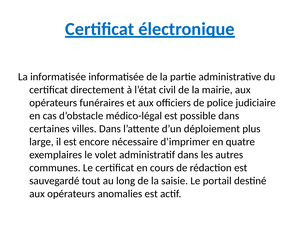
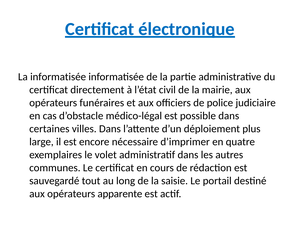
anomalies: anomalies -> apparente (120, 194)
